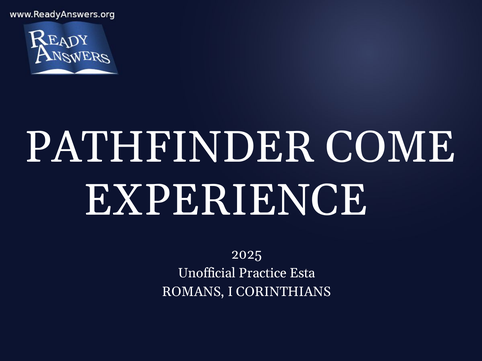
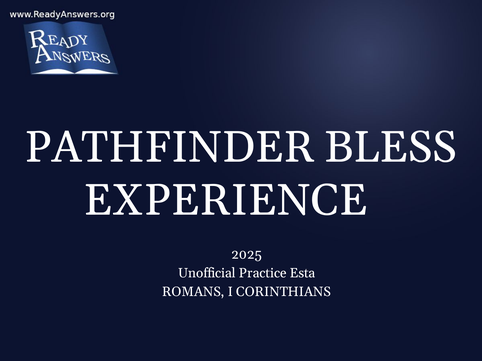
COME: COME -> BLESS (391, 147)
